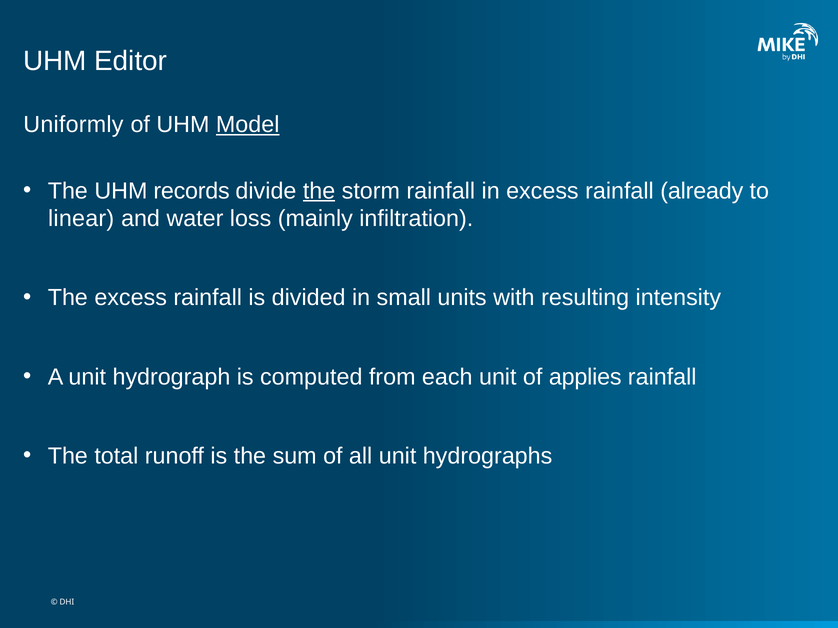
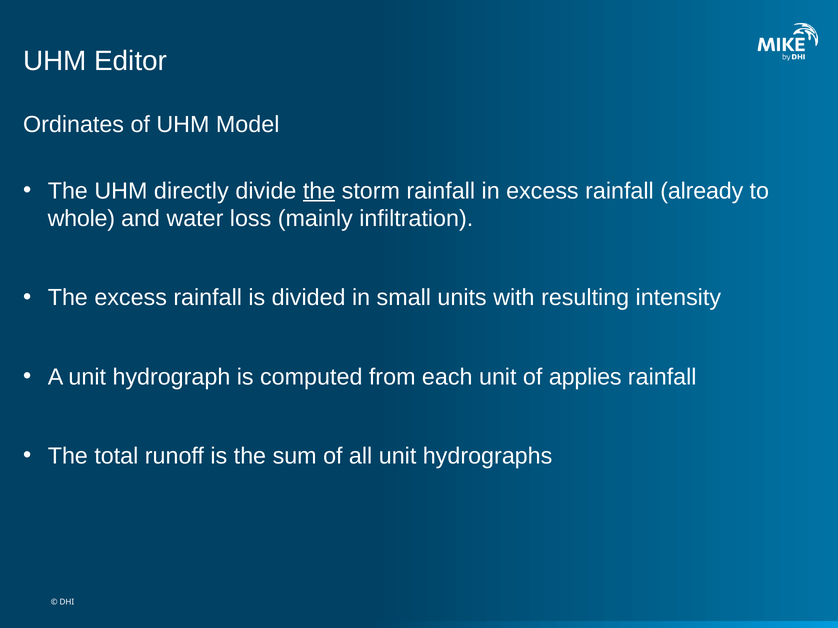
Uniformly: Uniformly -> Ordinates (74, 125)
Model underline: present -> none (248, 125)
records: records -> directly (191, 191)
linear: linear -> whole (81, 219)
